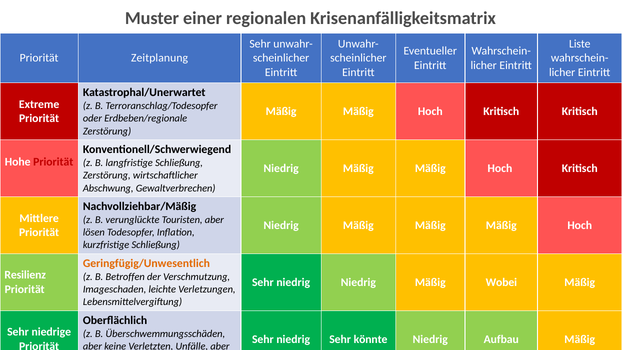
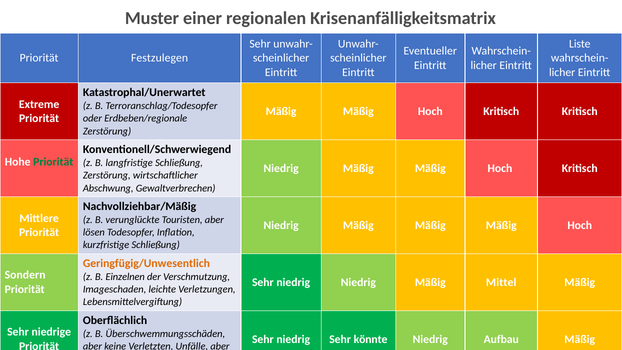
Zeitplanung: Zeitplanung -> Festzulegen (160, 58)
Priorität colour: red -> green (53, 162)
Resilienz: Resilienz -> Sondern (25, 275)
Betroffen: Betroffen -> Einzelnen (125, 277)
Wobei: Wobei -> Mittel (501, 282)
